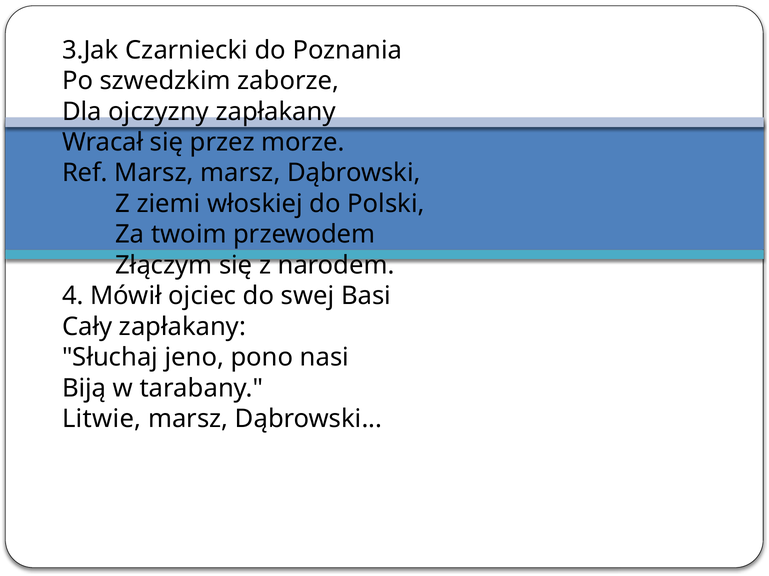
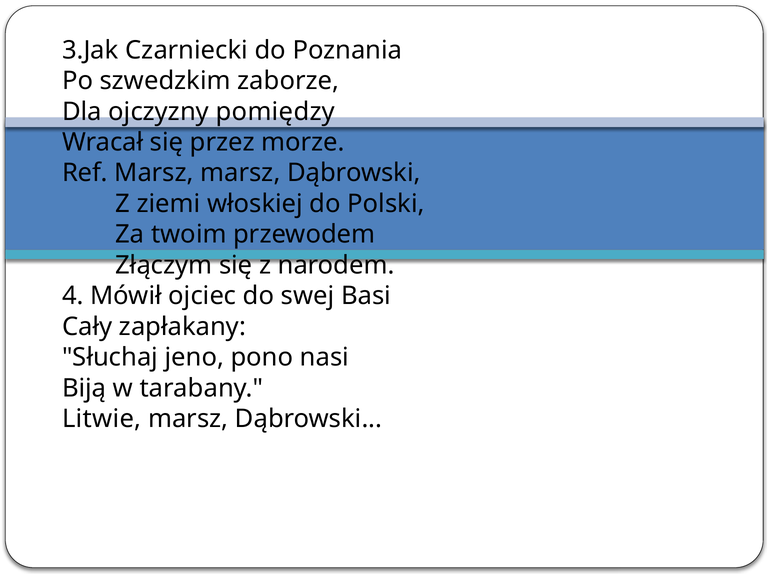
ojczyzny zapłakany: zapłakany -> pomiędzy (275, 112)
